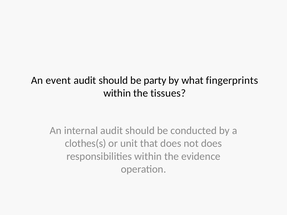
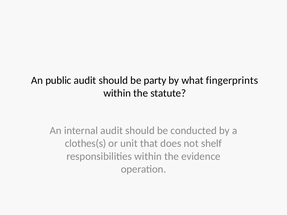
event: event -> public (58, 80)
tissues: tissues -> statute (168, 93)
not does: does -> shelf (211, 144)
